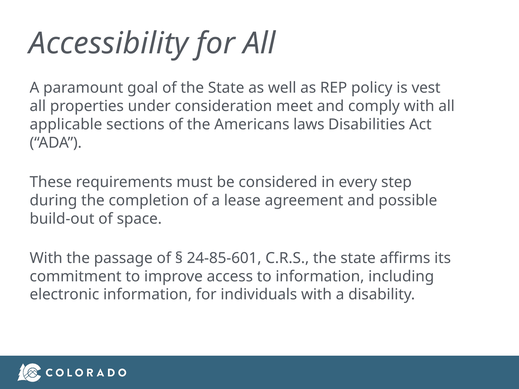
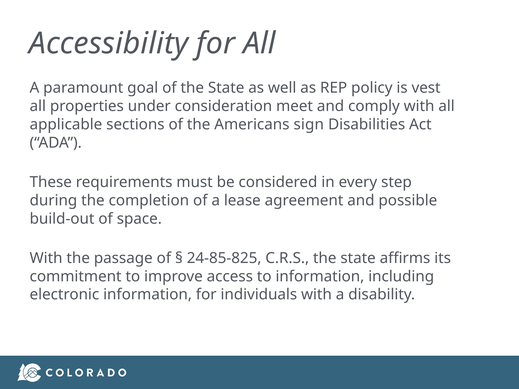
laws: laws -> sign (309, 125)
24-85-601: 24-85-601 -> 24-85-825 (224, 258)
